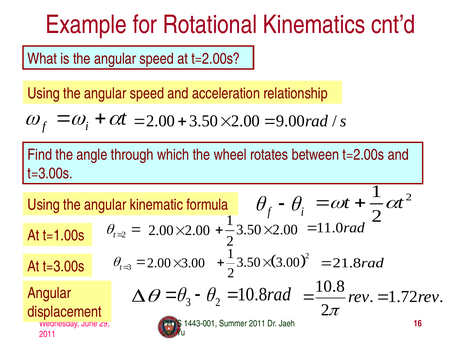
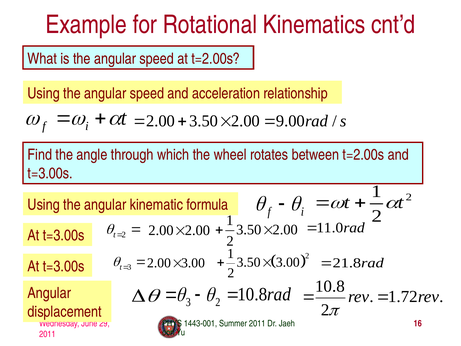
t=1.00s: t=1.00s -> t=3.00s (64, 235)
